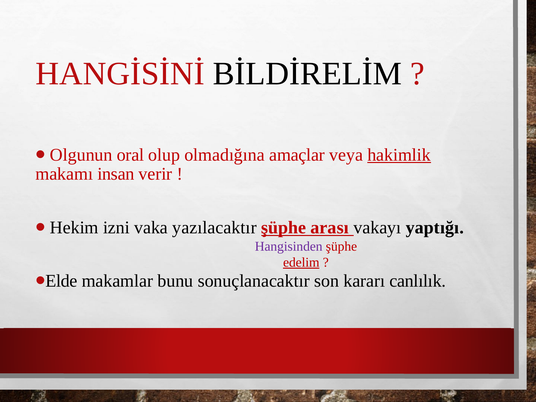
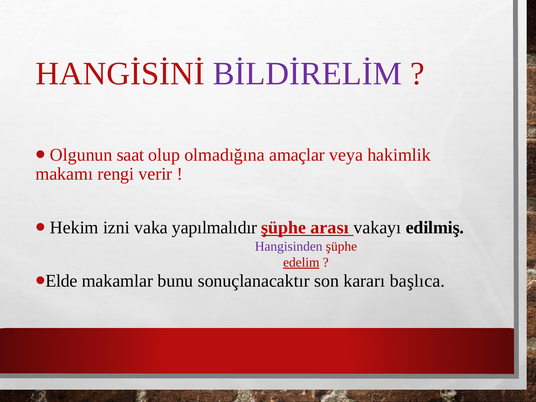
BİLDİRELİM colour: black -> purple (307, 74)
oral: oral -> saat (130, 155)
hakimlik underline: present -> none (399, 155)
insan: insan -> rengi (116, 174)
yazılacaktır: yazılacaktır -> yapılmalıdır (215, 228)
yaptığı: yaptığı -> edilmiş (435, 228)
canlılık: canlılık -> başlıca (417, 281)
